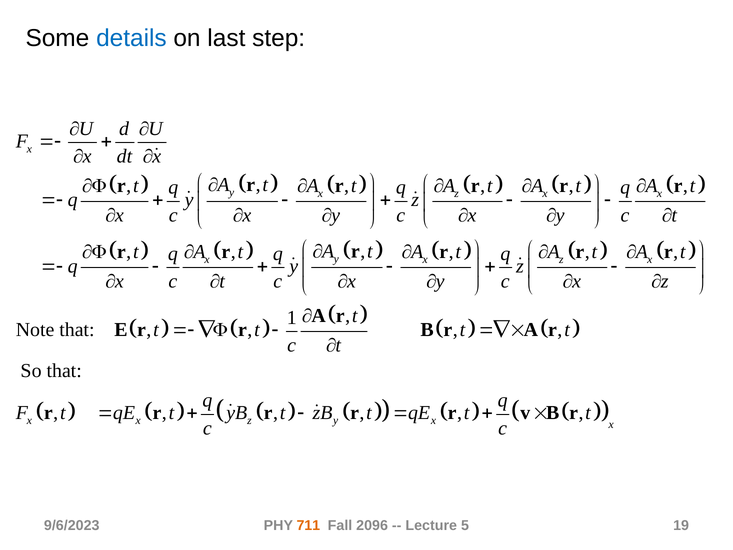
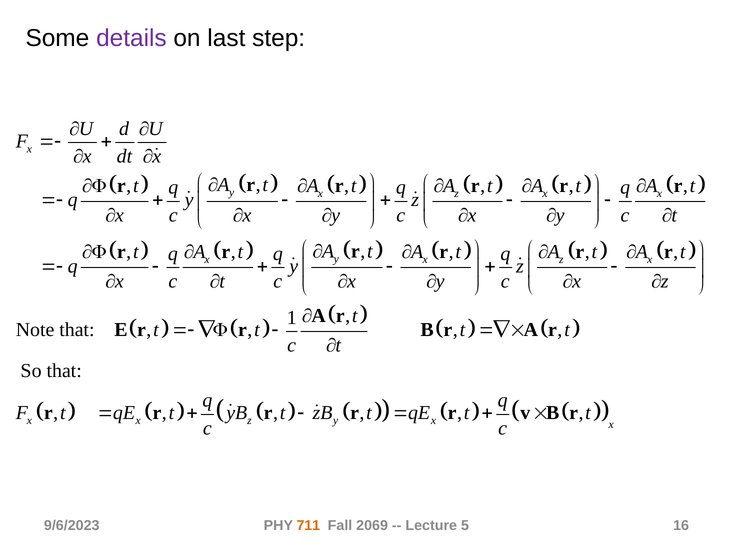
details colour: blue -> purple (131, 38)
2096: 2096 -> 2069 (372, 525)
19: 19 -> 16 (681, 525)
